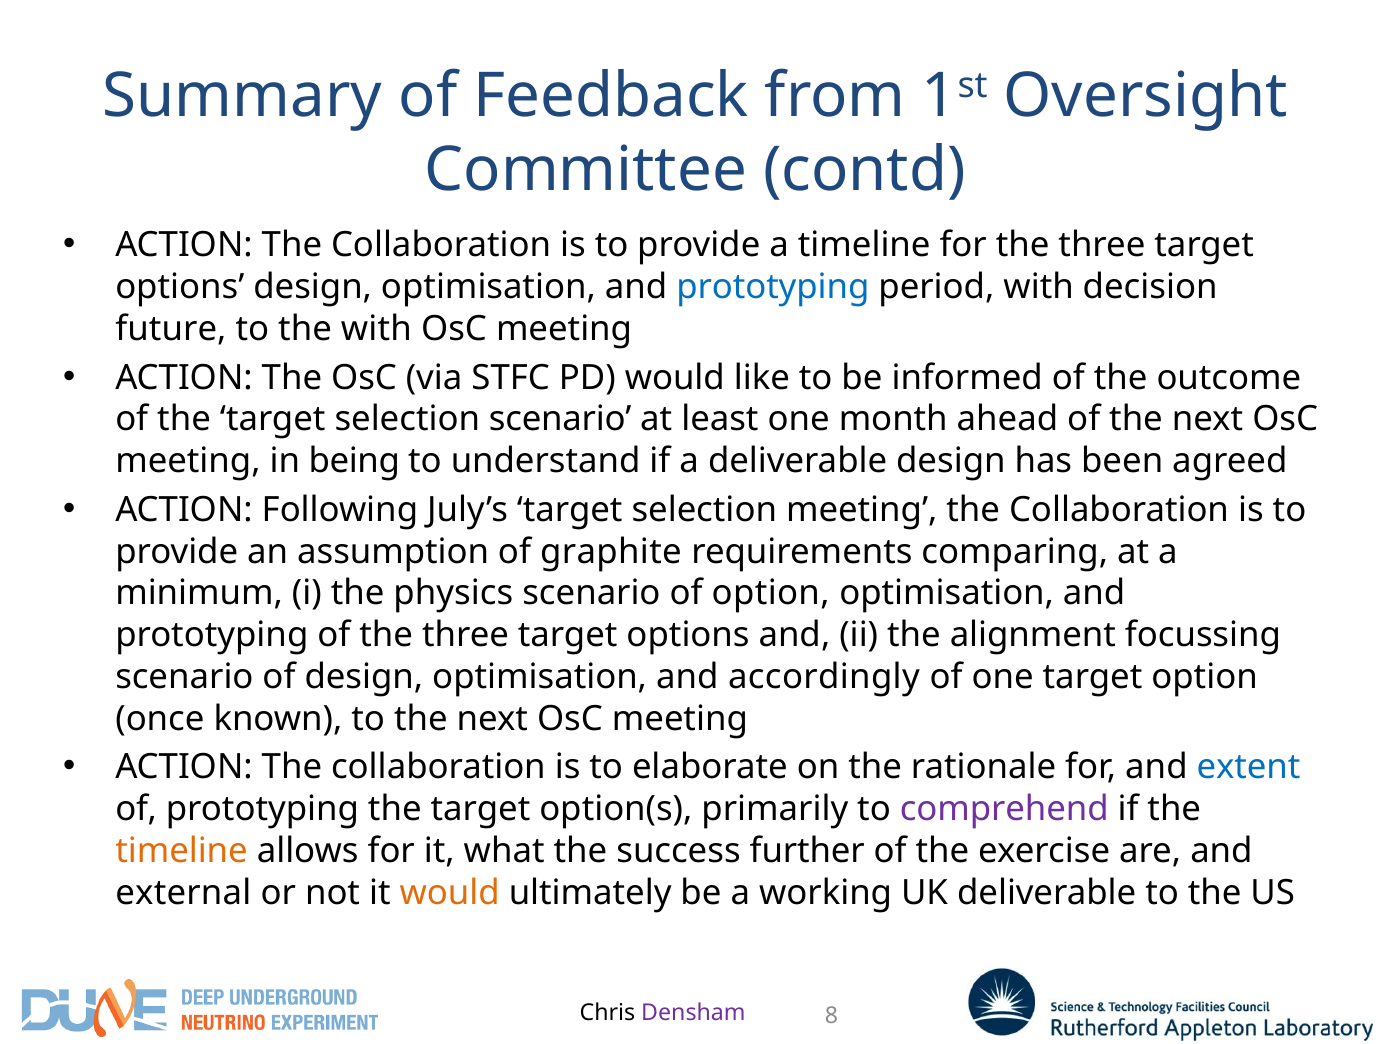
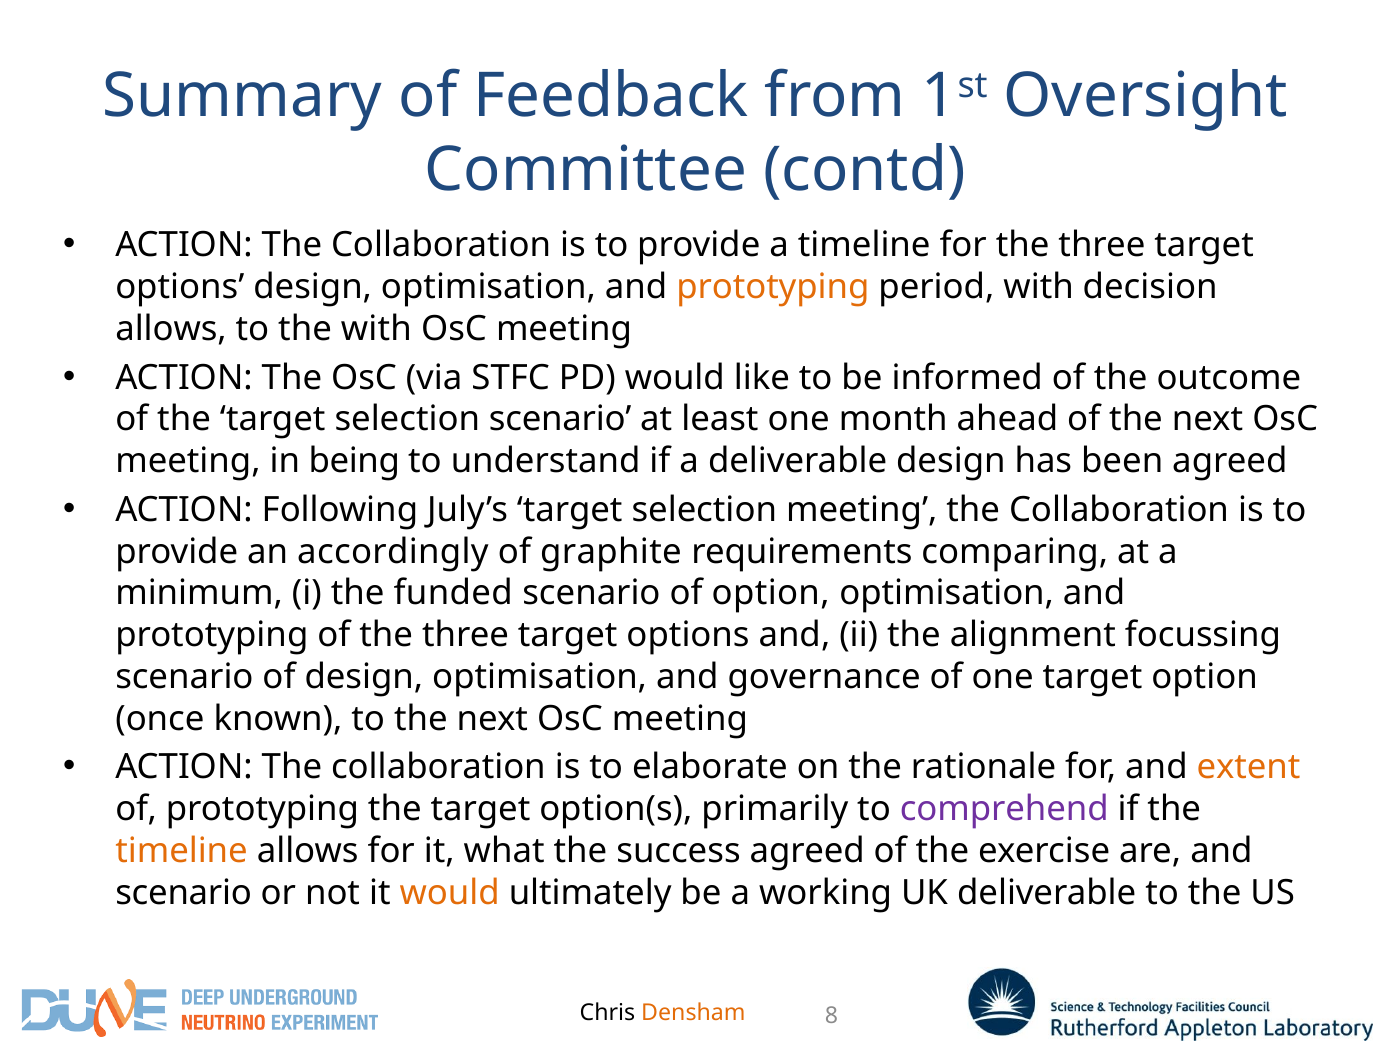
prototyping colour: blue -> orange (773, 287)
future: future -> allows (171, 329)
assumption: assumption -> accordingly (393, 551)
physics: physics -> funded (453, 593)
accordingly: accordingly -> governance (824, 676)
extent colour: blue -> orange (1248, 767)
success further: further -> agreed (807, 850)
external: external -> scenario (184, 892)
Densham colour: purple -> orange (693, 1013)
